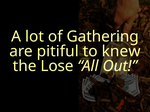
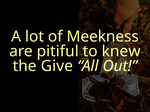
Gathering: Gathering -> Meekness (103, 37)
Lose: Lose -> Give (57, 66)
